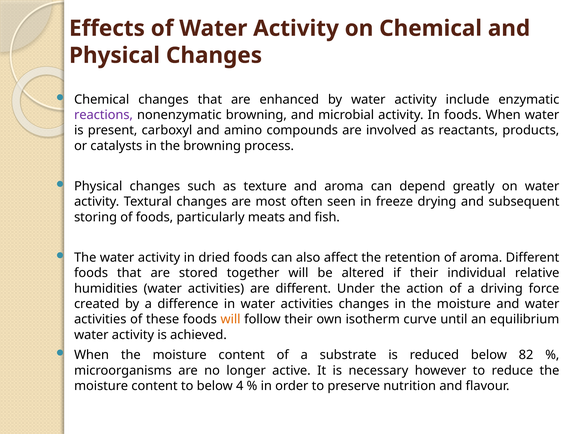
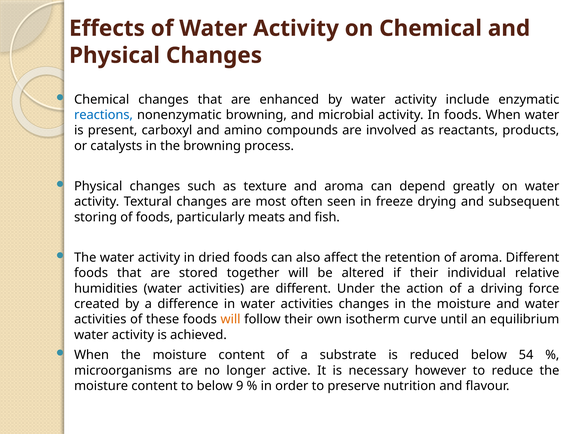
reactions colour: purple -> blue (103, 115)
82: 82 -> 54 (526, 355)
4: 4 -> 9 (240, 386)
